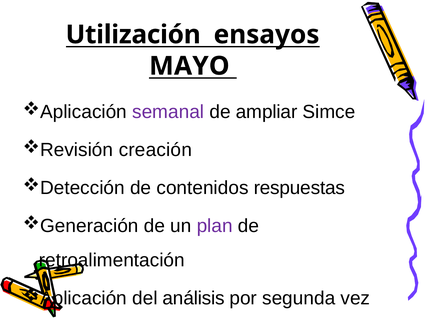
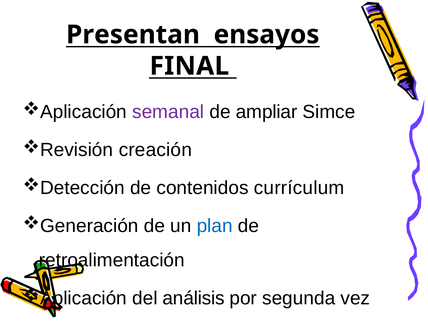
Utilización: Utilización -> Presentan (133, 35)
MAYO: MAYO -> FINAL (189, 66)
respuestas: respuestas -> currículum (299, 188)
plan colour: purple -> blue (215, 226)
